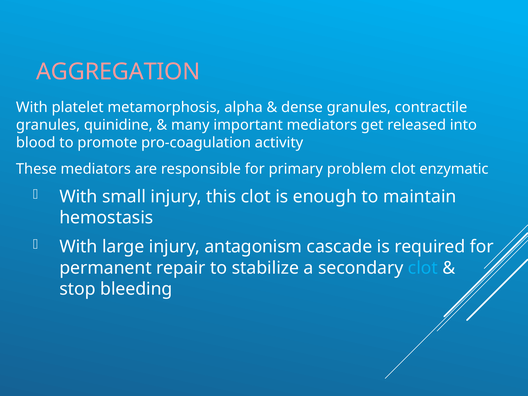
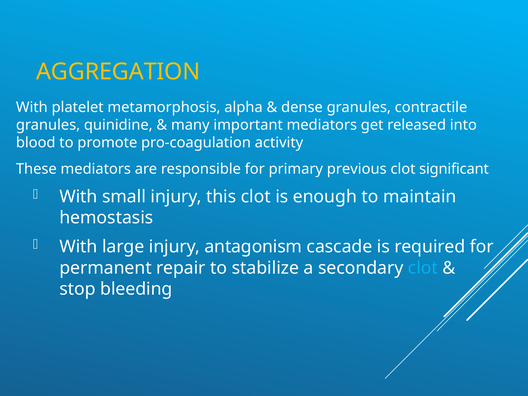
AGGREGATION colour: pink -> yellow (118, 72)
problem: problem -> previous (357, 169)
enzymatic: enzymatic -> significant (454, 169)
